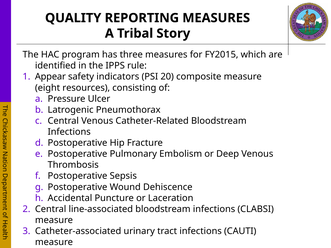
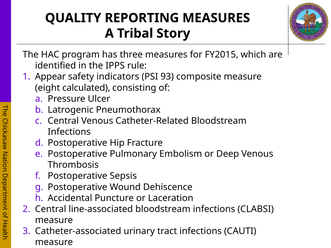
20: 20 -> 93 (167, 77)
resources: resources -> calculated (86, 88)
